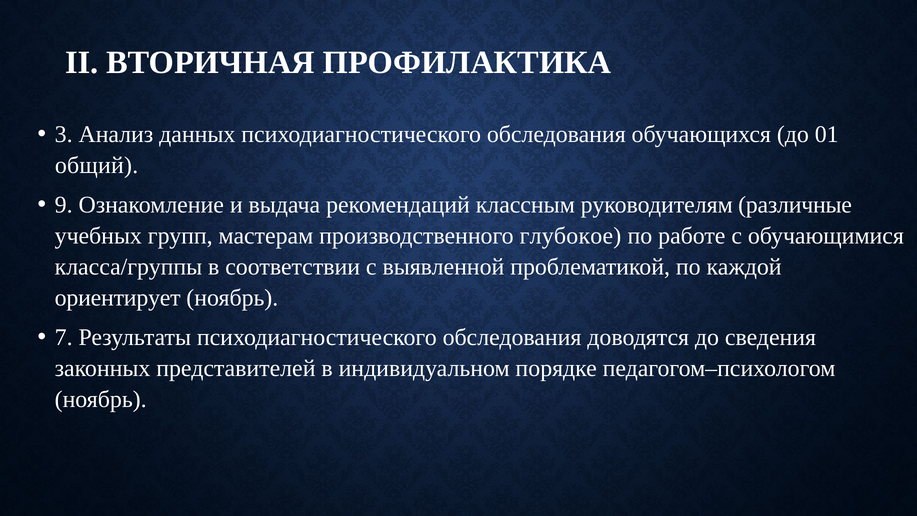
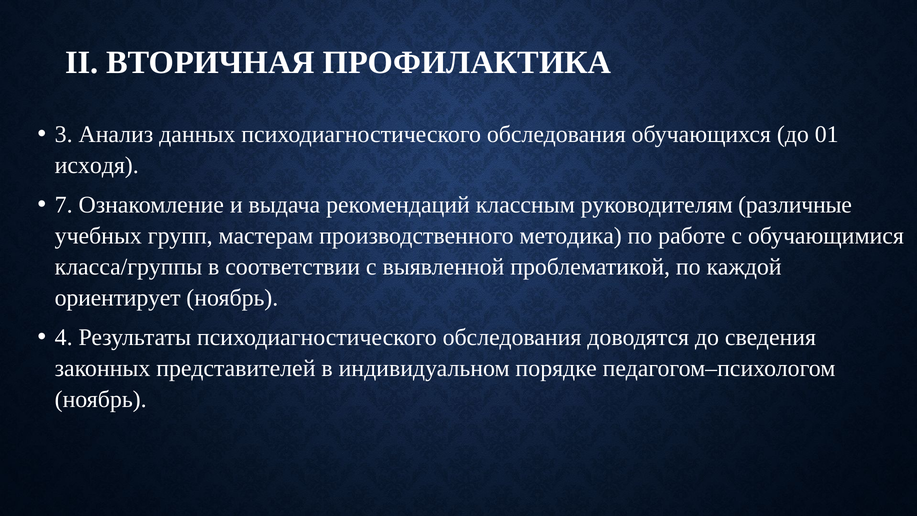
общий: общий -> исходя (97, 165)
9: 9 -> 7 (64, 205)
глубокое: глубокое -> методика (571, 236)
7: 7 -> 4 (64, 337)
